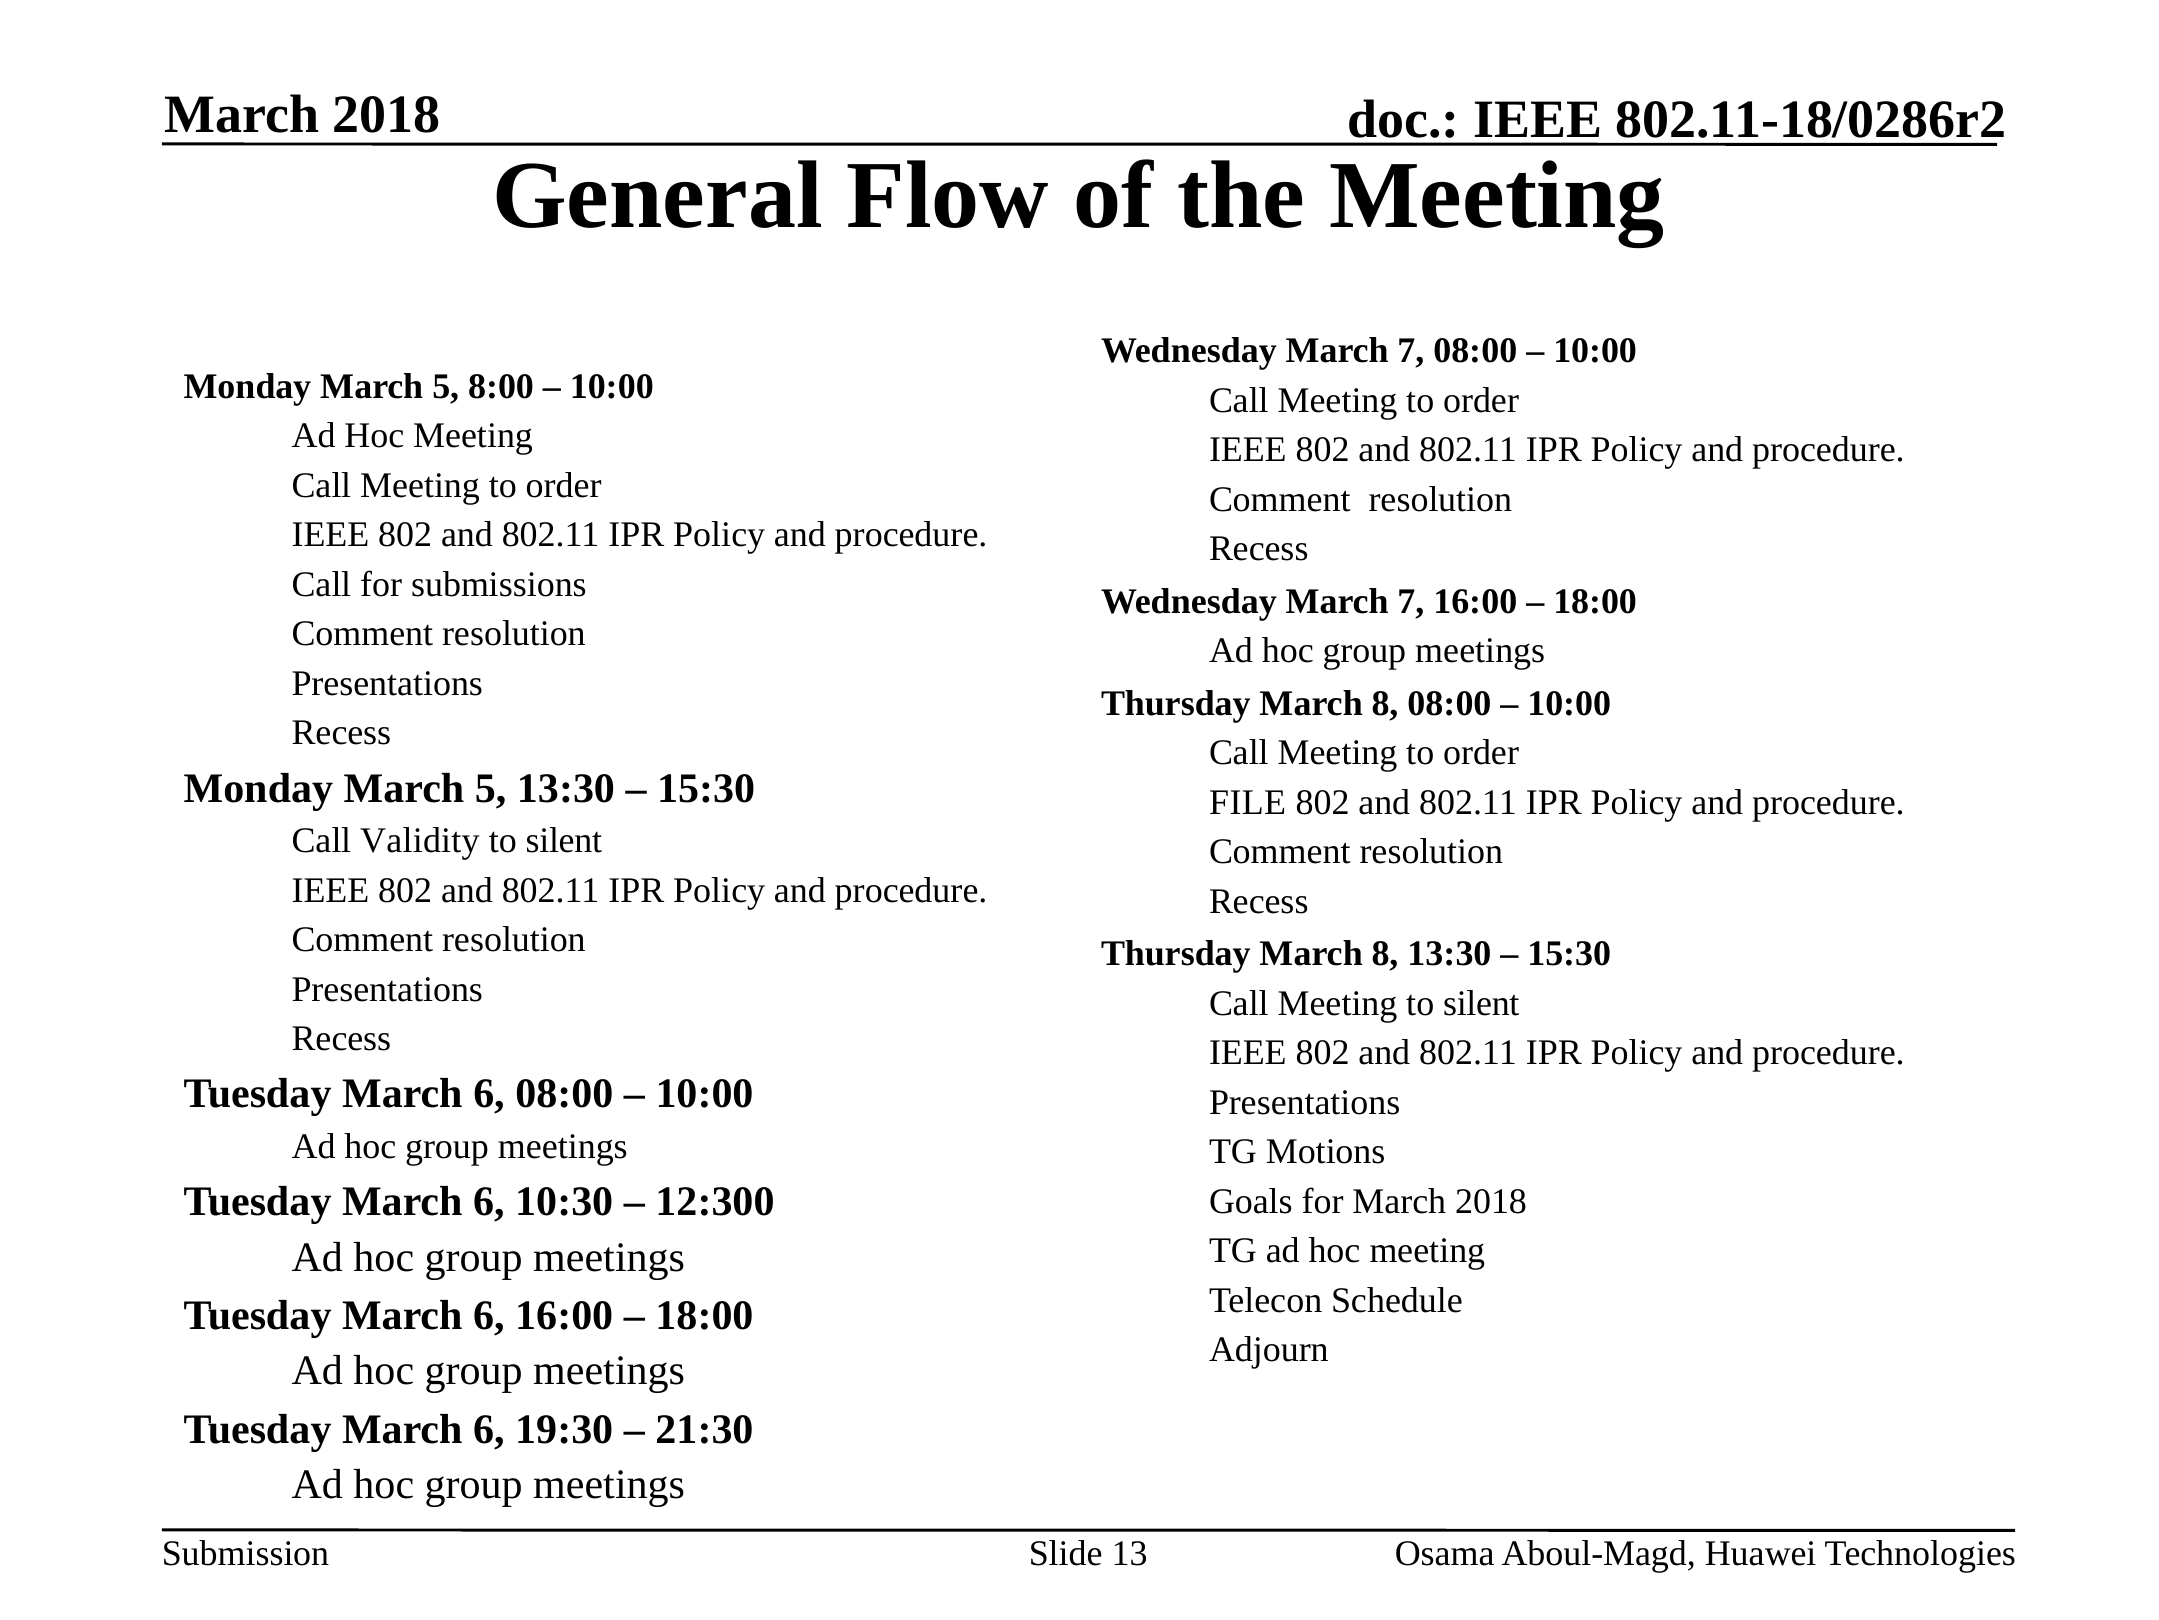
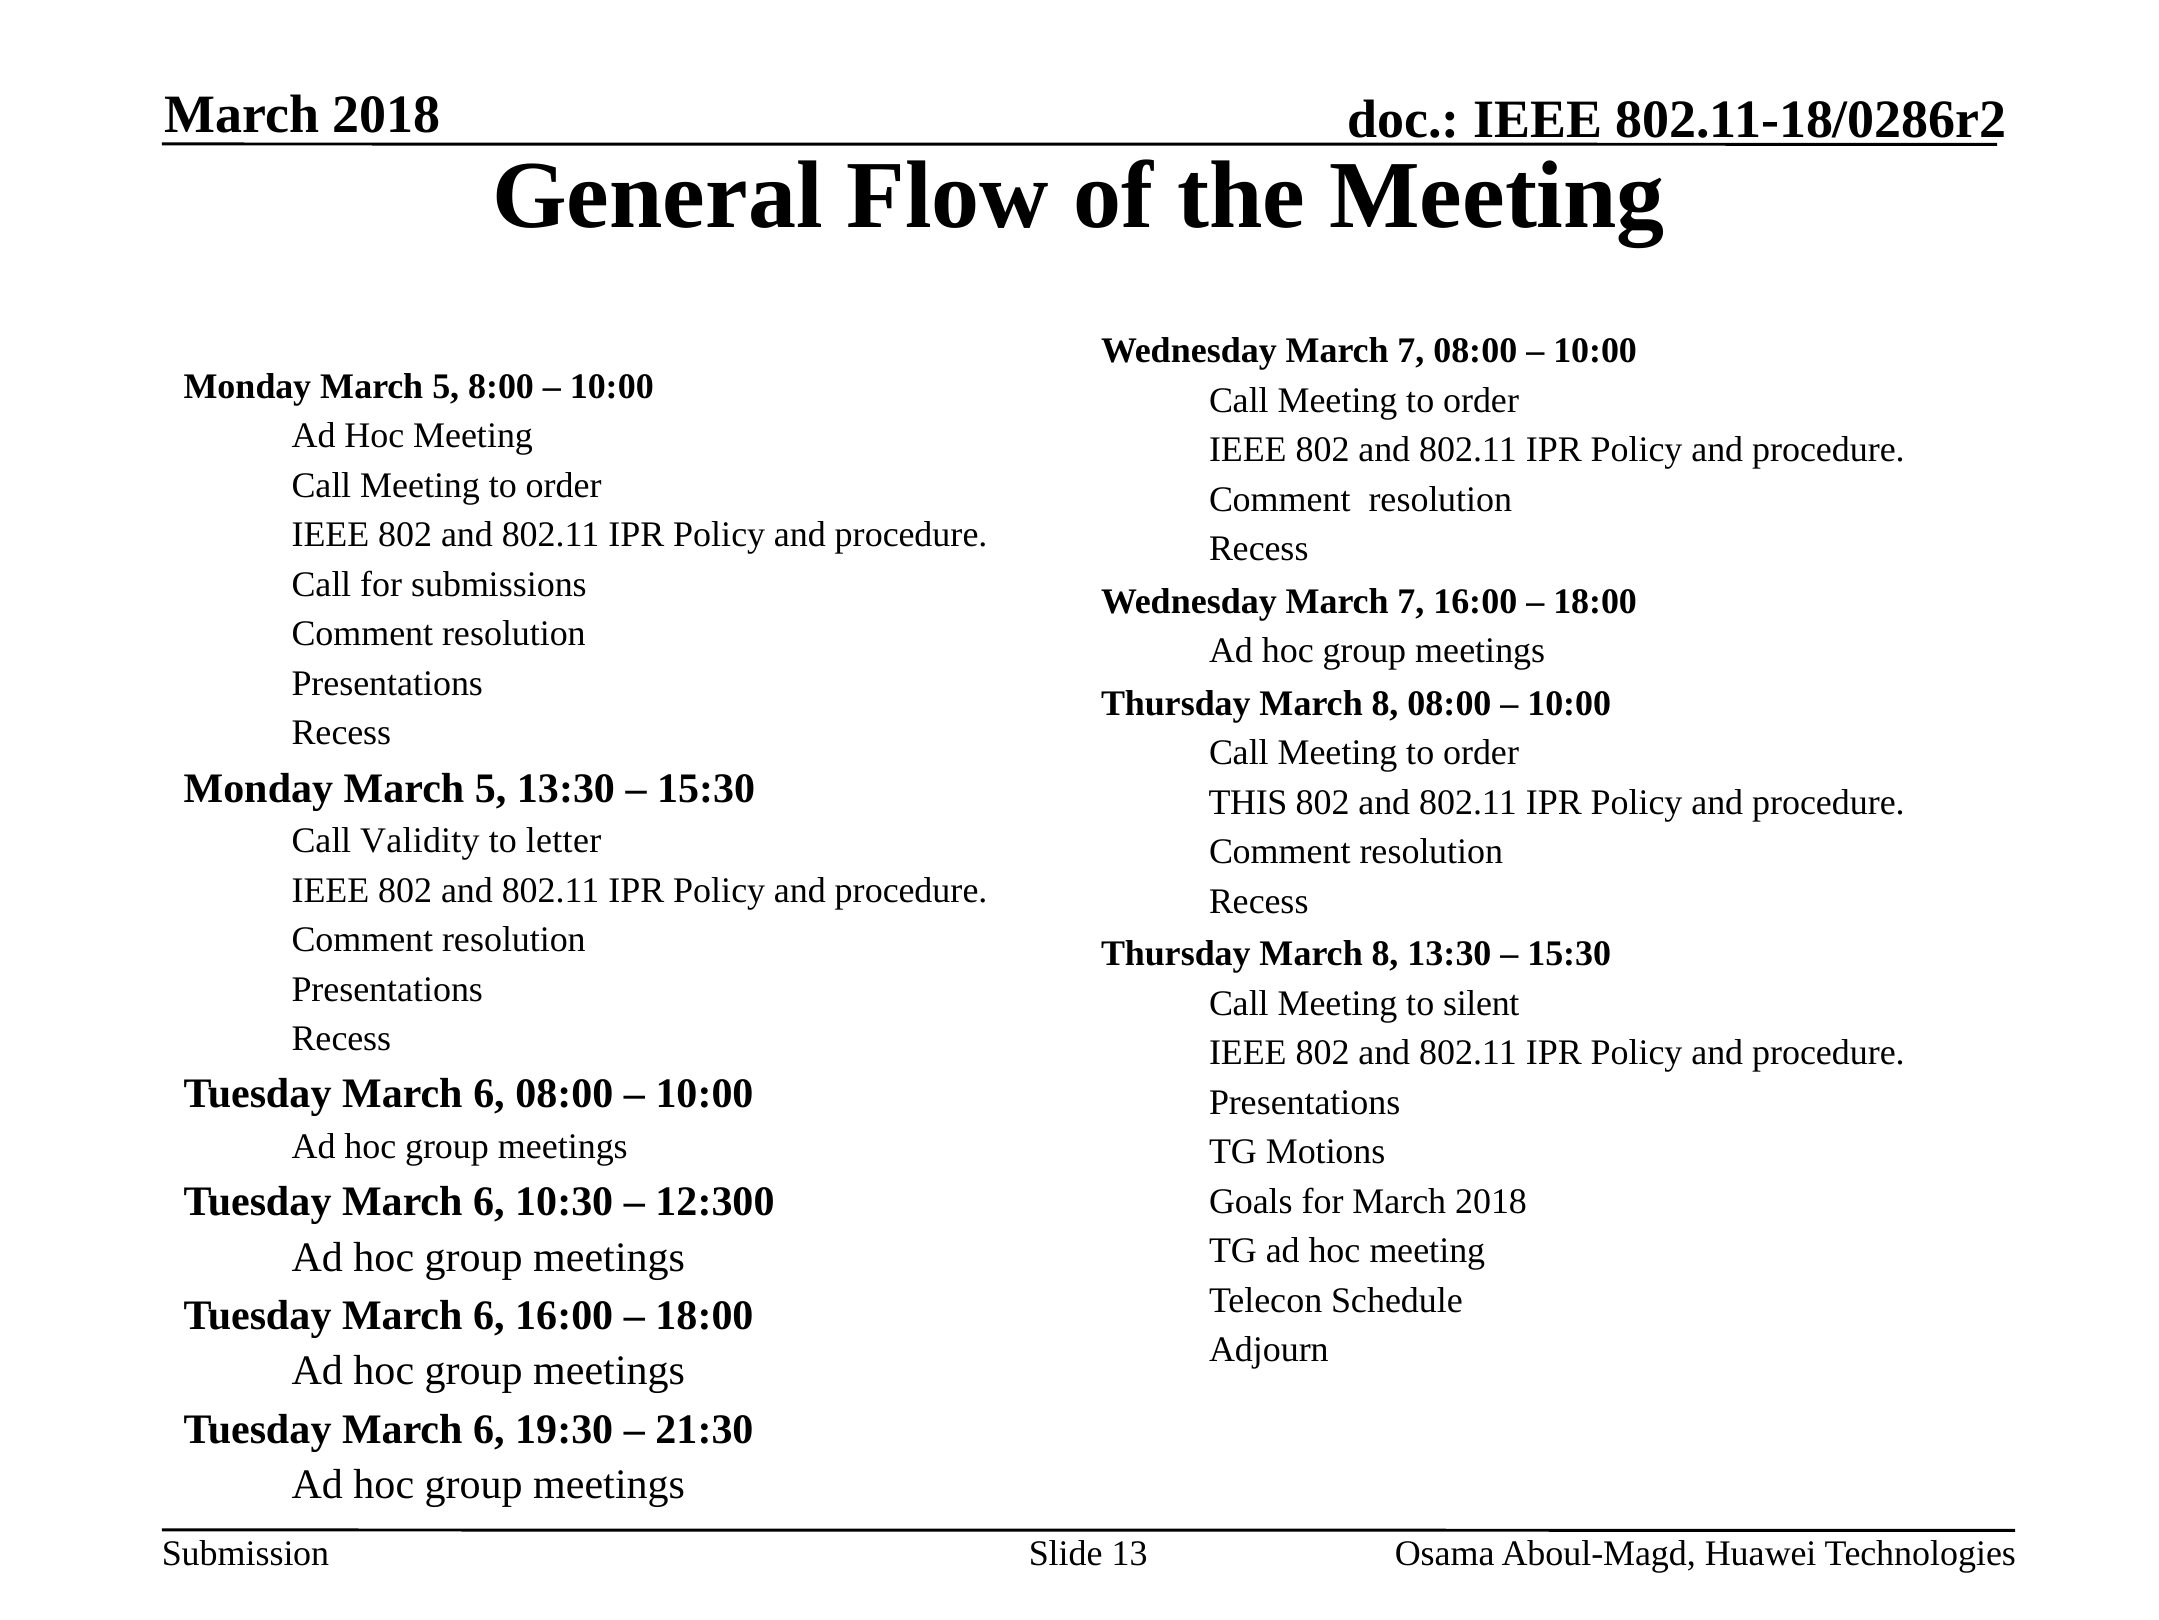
FILE: FILE -> THIS (1248, 802)
silent: silent -> letter (564, 841)
